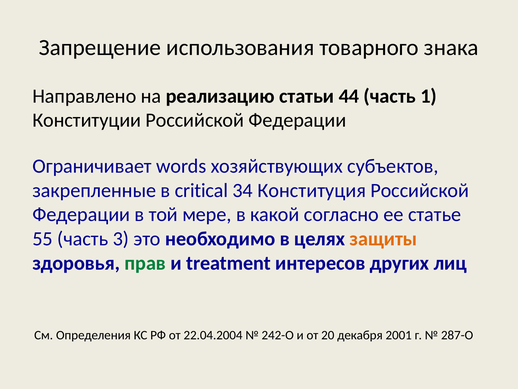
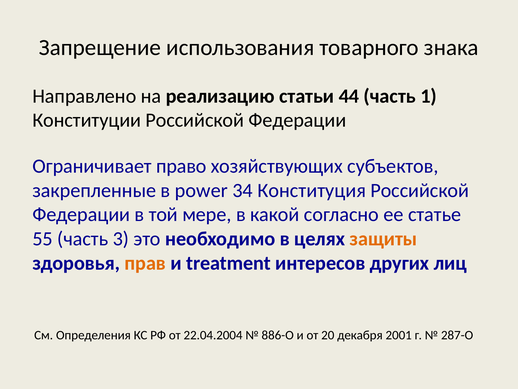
words: words -> право (181, 166)
critical: critical -> power (201, 190)
прав colour: green -> orange (145, 263)
242-О: 242-О -> 886-О (278, 335)
